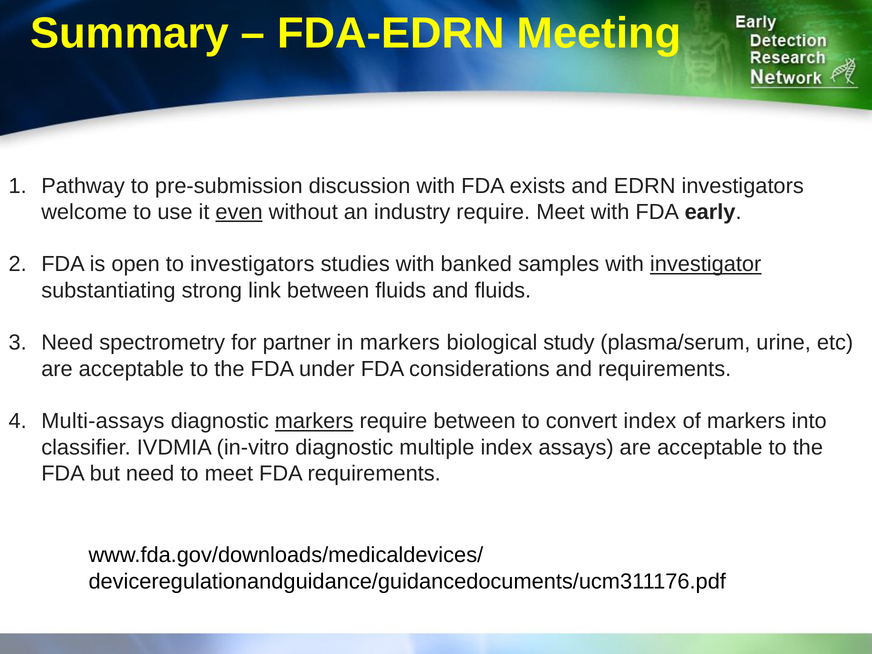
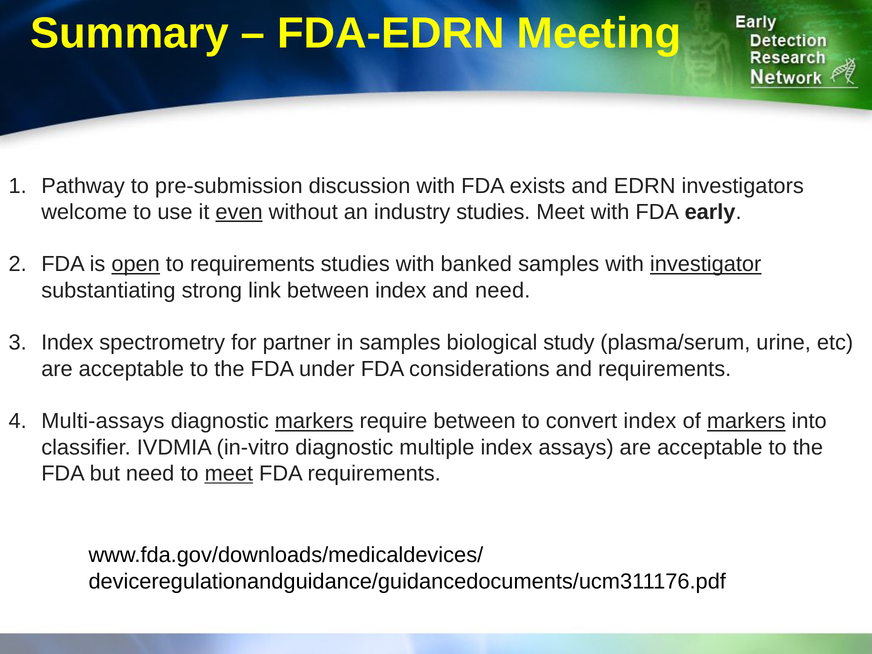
industry require: require -> studies (493, 212)
open underline: none -> present (136, 264)
to investigators: investigators -> requirements (252, 264)
between fluids: fluids -> index (401, 290)
and fluids: fluids -> need (503, 290)
Need: Need -> Index (67, 343)
in markers: markers -> samples (400, 343)
markers underline: none -> present (746, 421)
meet underline: none -> present (229, 474)
